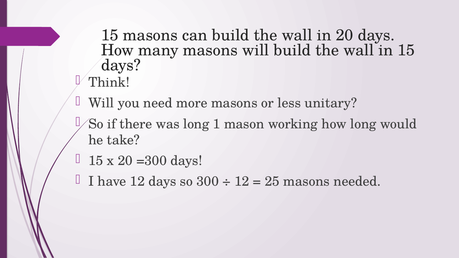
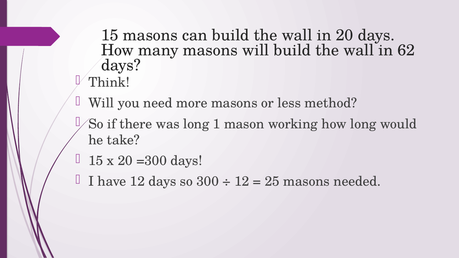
in 15: 15 -> 62 (406, 50)
unitary: unitary -> method (331, 103)
